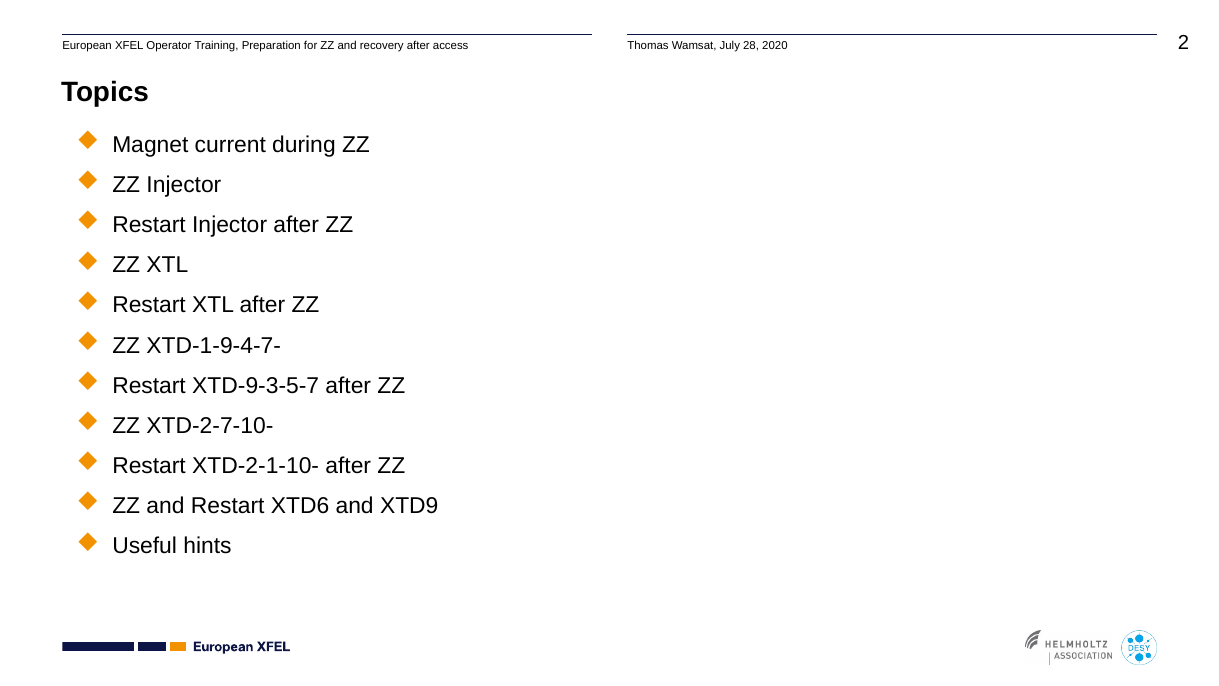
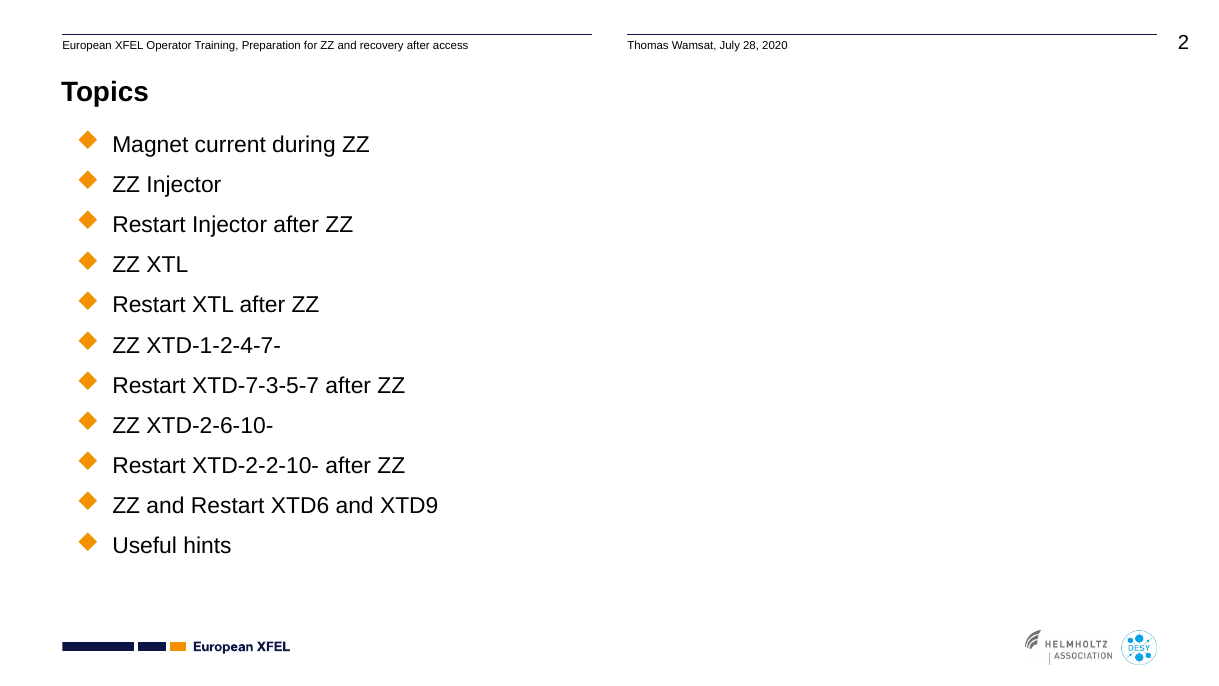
XTD-1-9-4-7-: XTD-1-9-4-7- -> XTD-1-2-4-7- (214, 345)
XTD-9-3-5-7: XTD-9-3-5-7 -> XTD-7-3-5-7 (256, 386)
XTD-2-7-10-: XTD-2-7-10- -> XTD-2-6-10- (210, 426)
XTD-2-1-10-: XTD-2-1-10- -> XTD-2-2-10- (256, 466)
